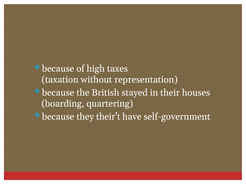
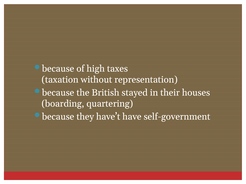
their’t: their’t -> have’t (108, 117)
